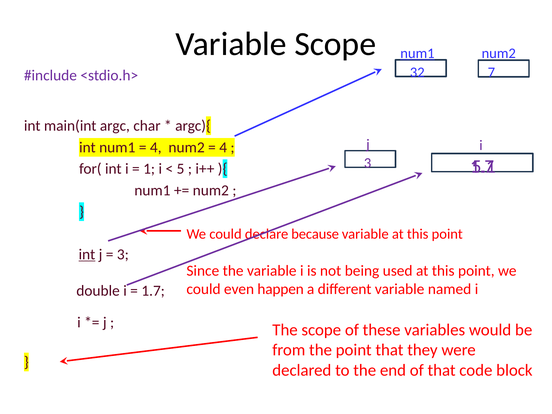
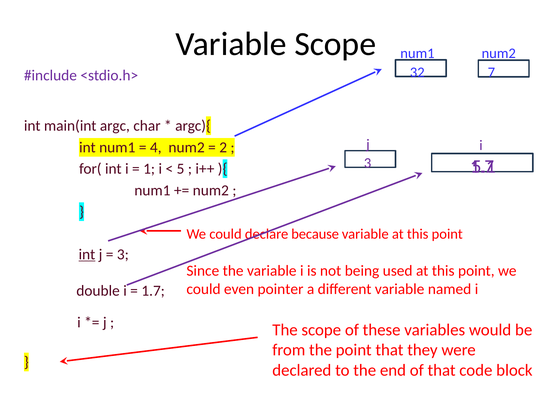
num1 underline: present -> none (417, 53)
4: 4 -> 2 (223, 147)
happen: happen -> pointer (280, 289)
